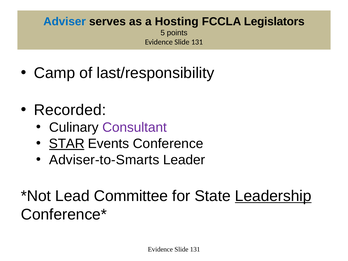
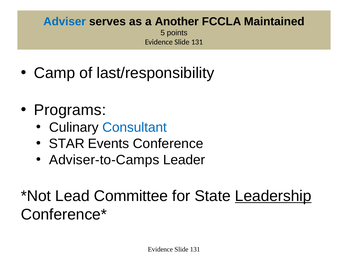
Hosting: Hosting -> Another (177, 22)
Legislators: Legislators -> Maintained (274, 22)
Recorded: Recorded -> Programs (70, 110)
Consultant colour: purple -> blue (135, 127)
STAR underline: present -> none (67, 144)
Adviser-to-Smarts: Adviser-to-Smarts -> Adviser-to-Camps (104, 160)
